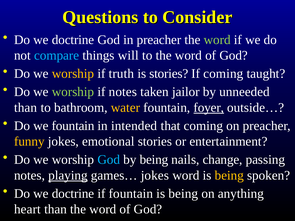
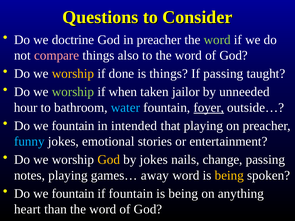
compare colour: light blue -> pink (57, 56)
will: will -> also (128, 56)
truth: truth -> done (121, 74)
is stories: stories -> things (169, 74)
If coming: coming -> passing (223, 74)
if notes: notes -> when (123, 92)
than: than -> hour (26, 108)
water colour: yellow -> light blue (125, 108)
that coming: coming -> playing (203, 126)
funny colour: yellow -> light blue (29, 142)
God colour: light blue -> yellow (109, 160)
by being: being -> jokes (154, 160)
playing underline: present -> none (68, 176)
games… jokes: jokes -> away (155, 176)
doctrine: doctrine -> fountain (73, 194)
